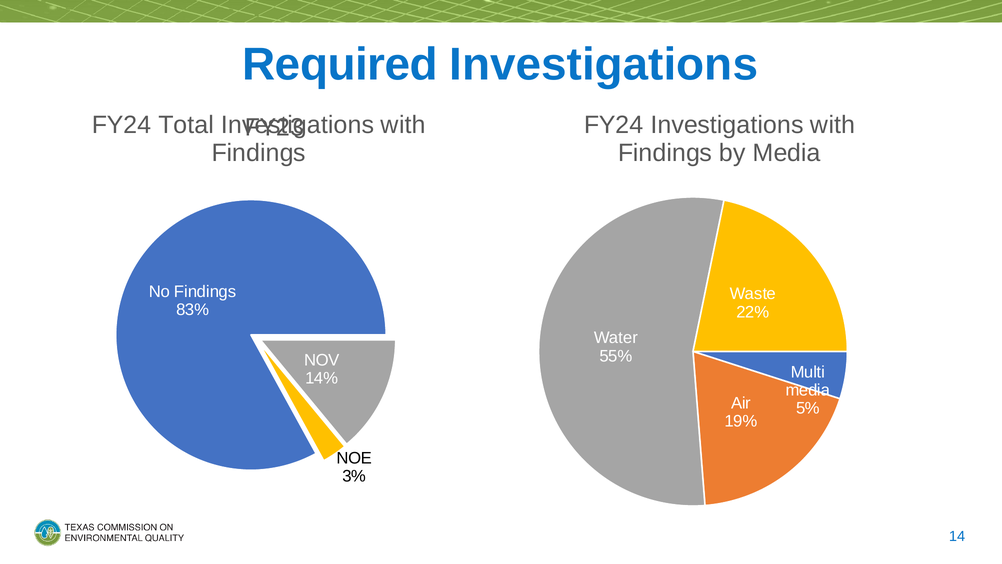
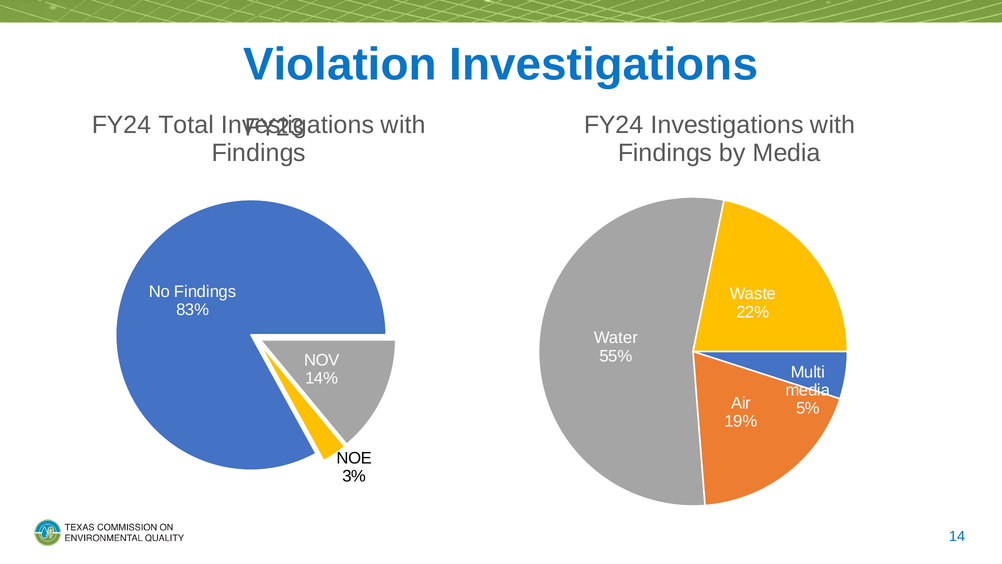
Required: Required -> Violation (340, 65)
